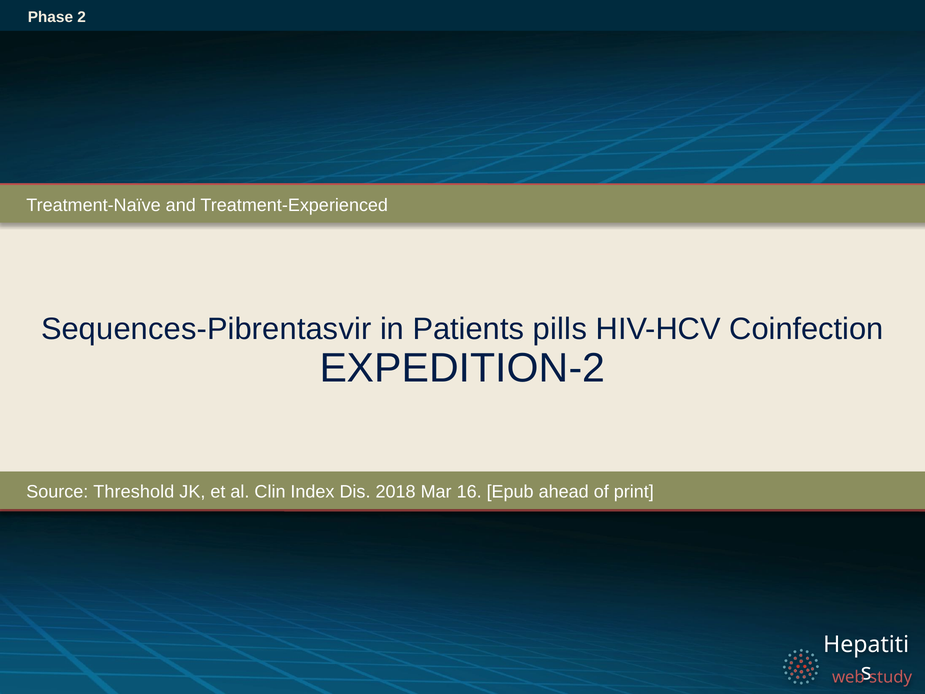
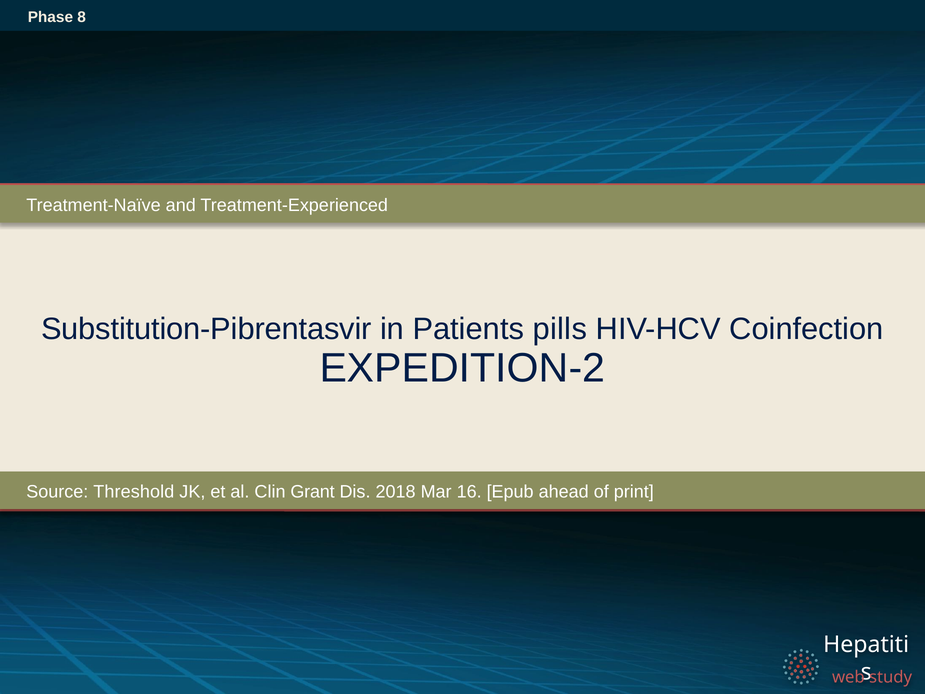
2: 2 -> 8 (82, 17)
Sequences-Pibrentasvir: Sequences-Pibrentasvir -> Substitution-Pibrentasvir (206, 329)
Index: Index -> Grant (313, 491)
